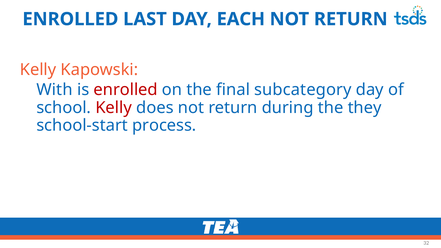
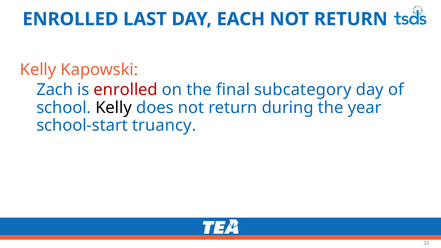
With: With -> Zach (55, 90)
Kelly colour: red -> black (114, 108)
they: they -> year (365, 108)
process: process -> truancy (164, 126)
